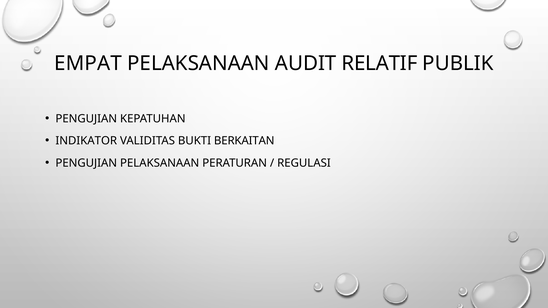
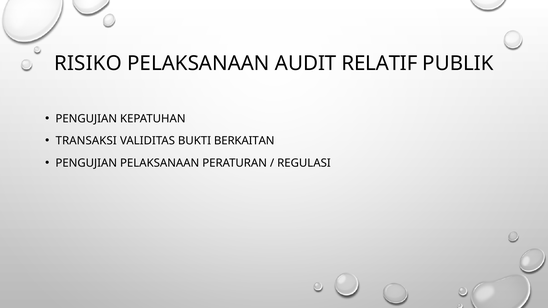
EMPAT: EMPAT -> RISIKO (88, 64)
INDIKATOR: INDIKATOR -> TRANSAKSI (86, 141)
